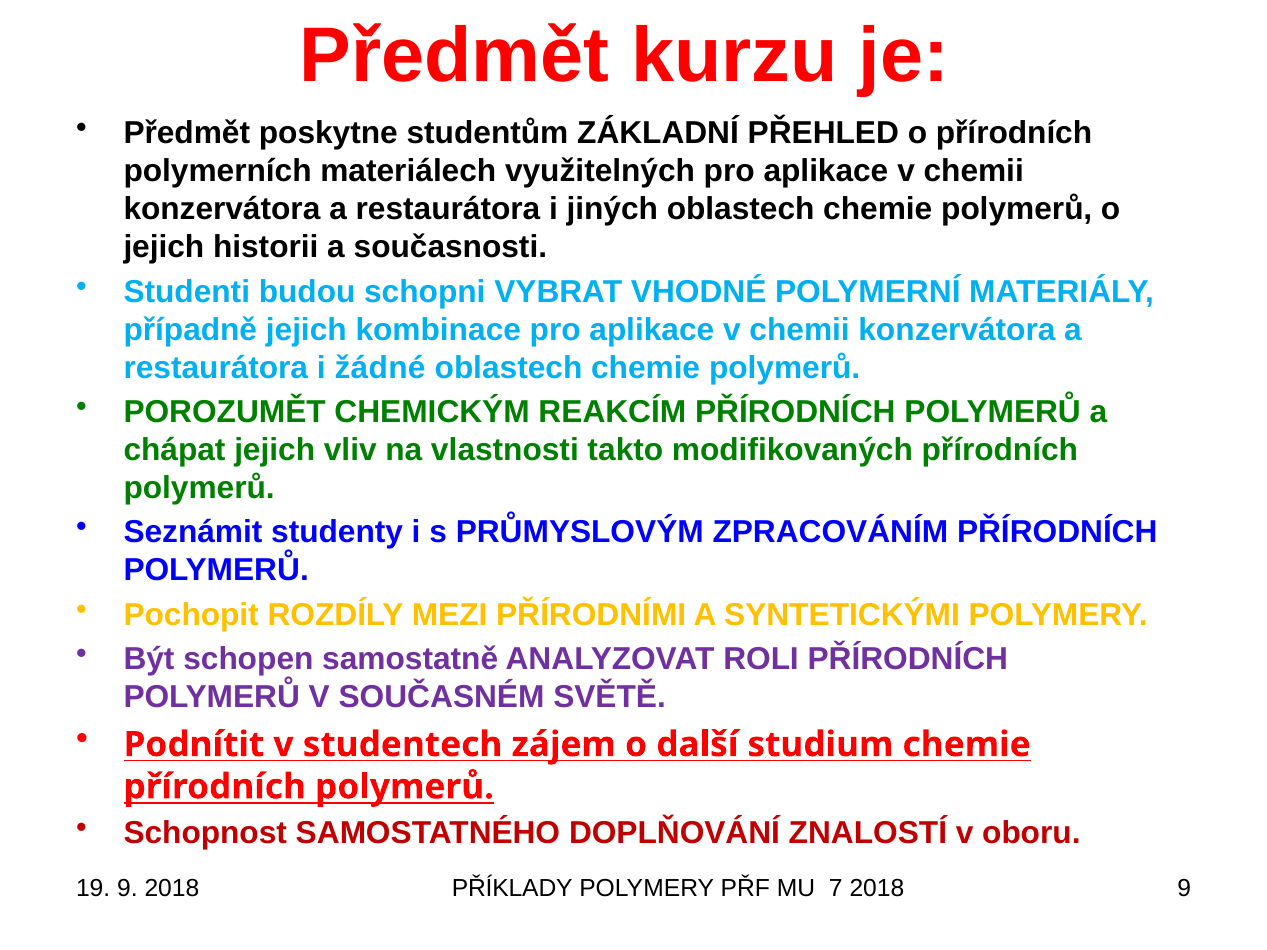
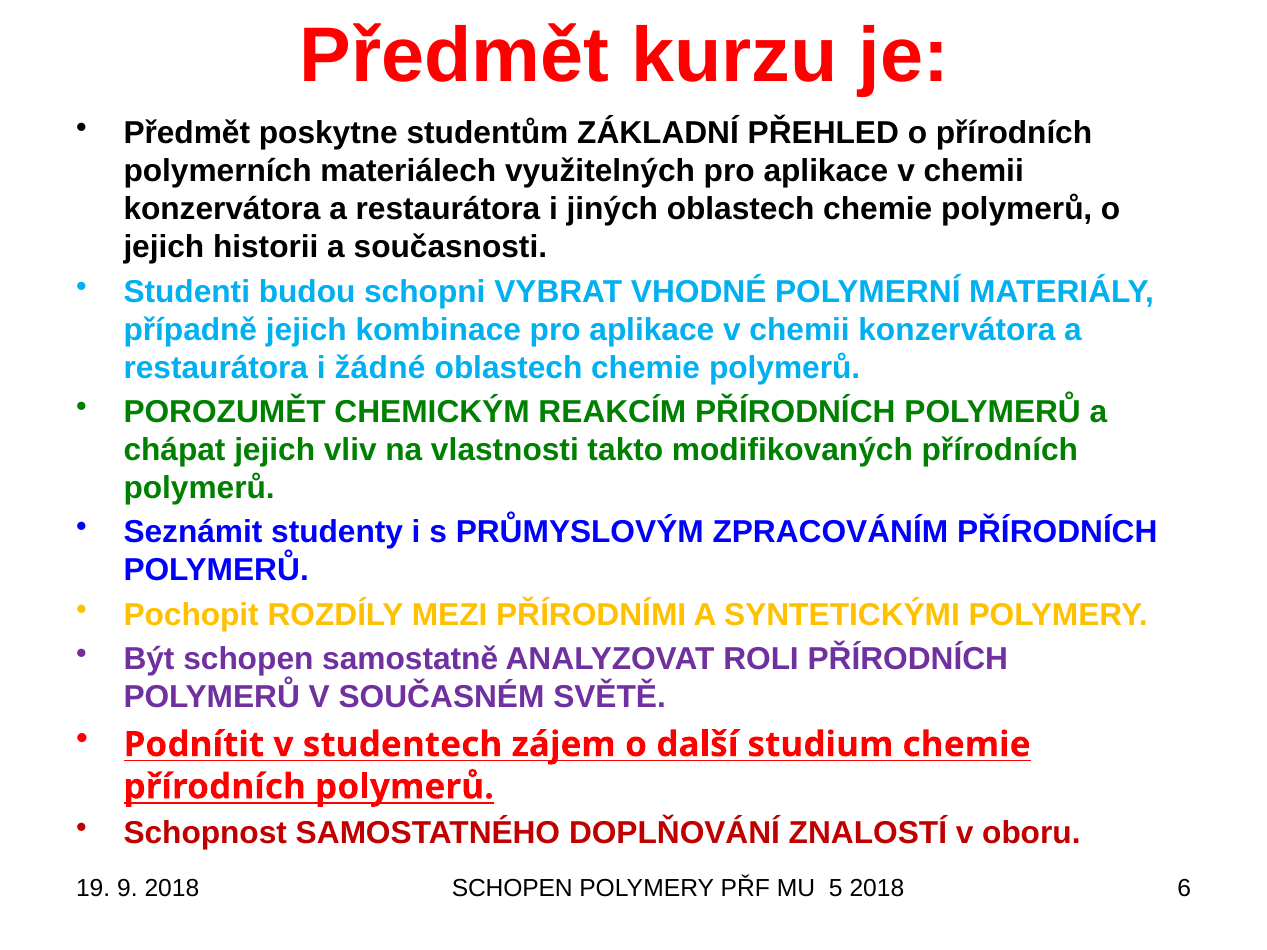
PŘÍKLADY: PŘÍKLADY -> SCHOPEN (512, 888)
7: 7 -> 5 (836, 888)
2018 9: 9 -> 6 (1184, 888)
